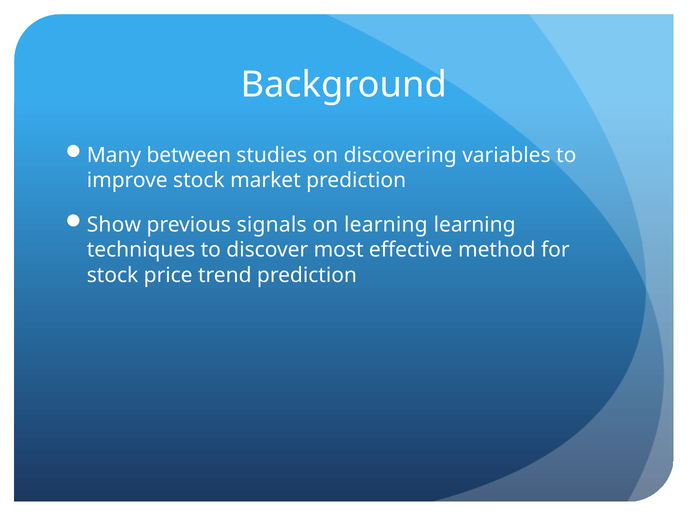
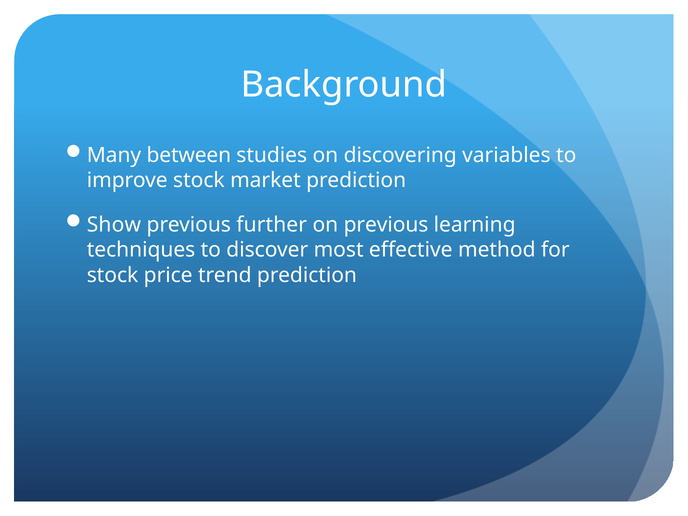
signals: signals -> further (272, 225)
on learning: learning -> previous (386, 225)
